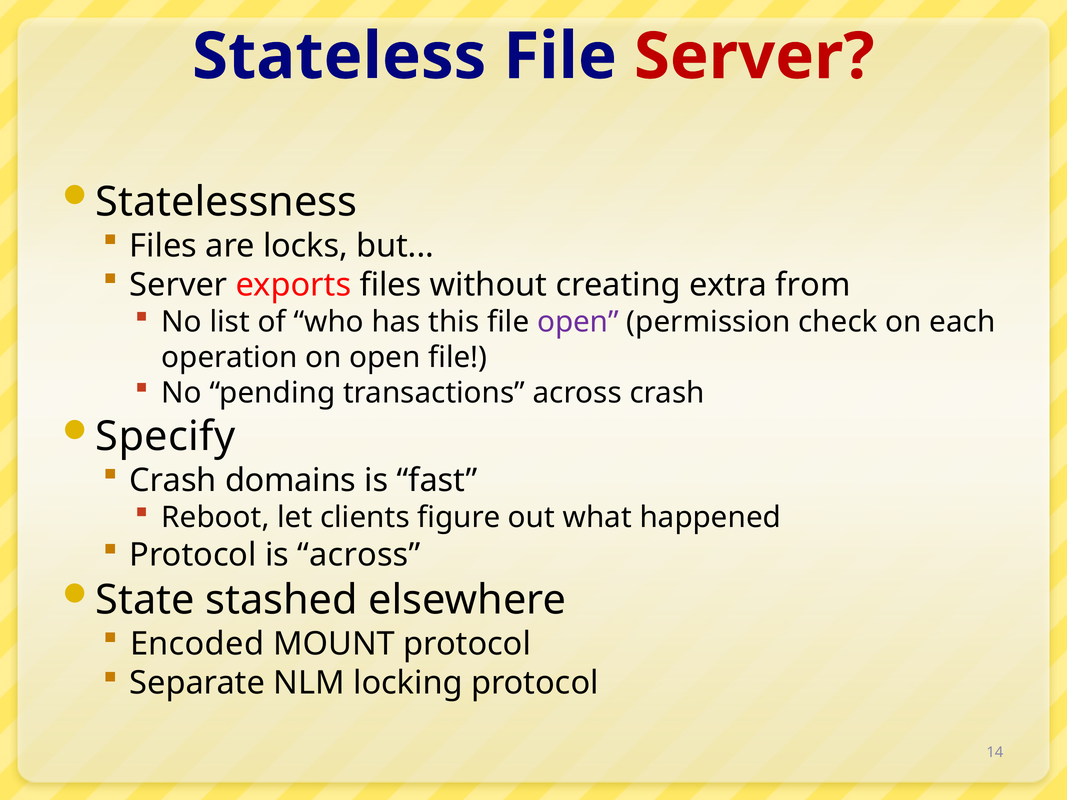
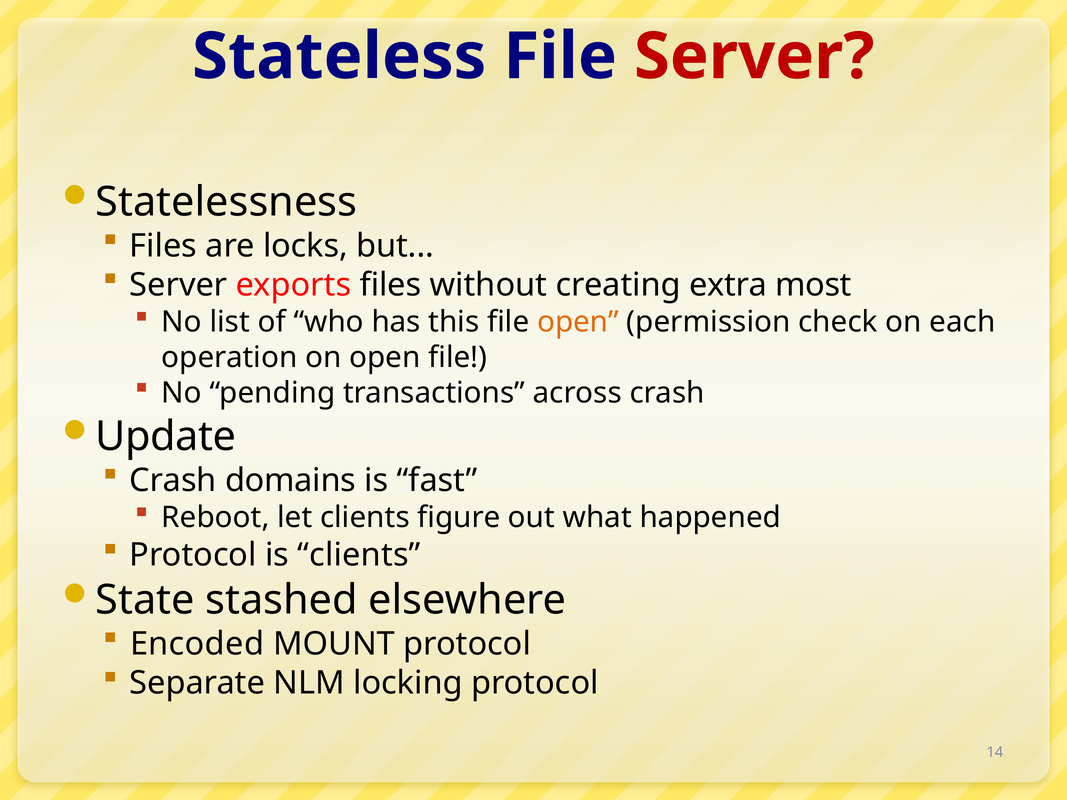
from: from -> most (813, 285)
open colour: purple -> orange (578, 322)
Specify: Specify -> Update (166, 437)
is across: across -> clients (359, 555)
